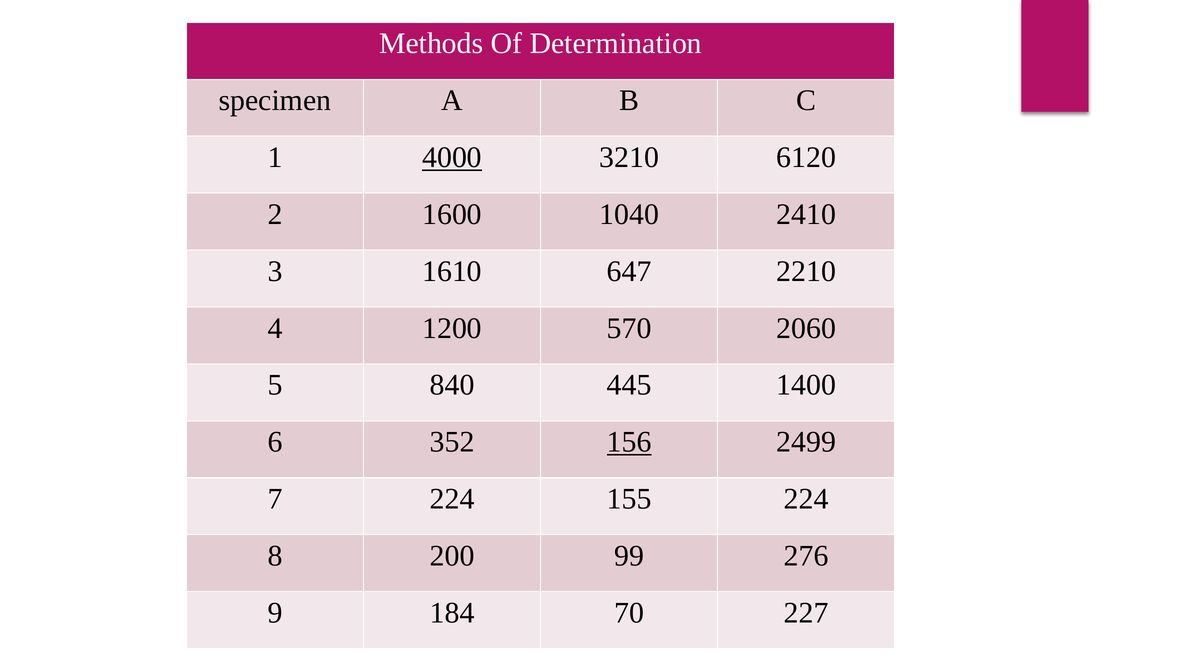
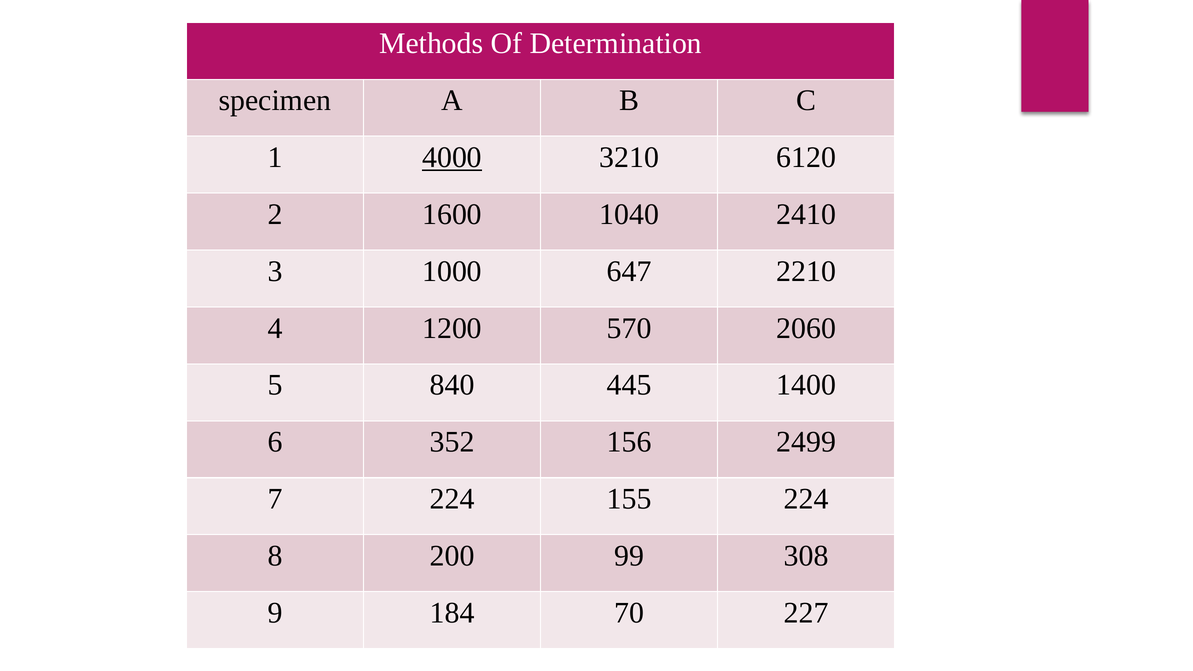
1610: 1610 -> 1000 (452, 271)
156 underline: present -> none (629, 442)
276: 276 -> 308 (806, 556)
